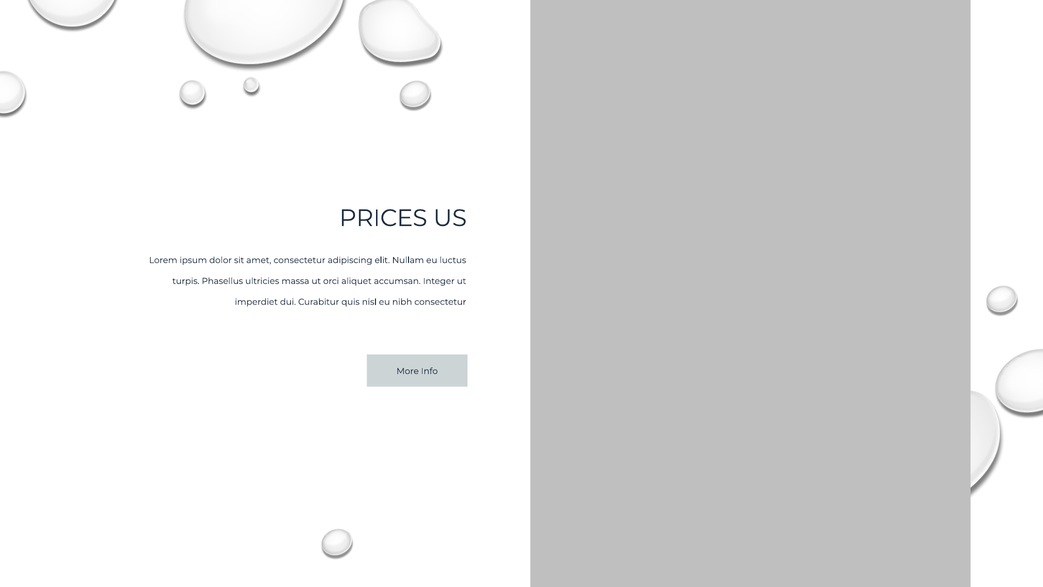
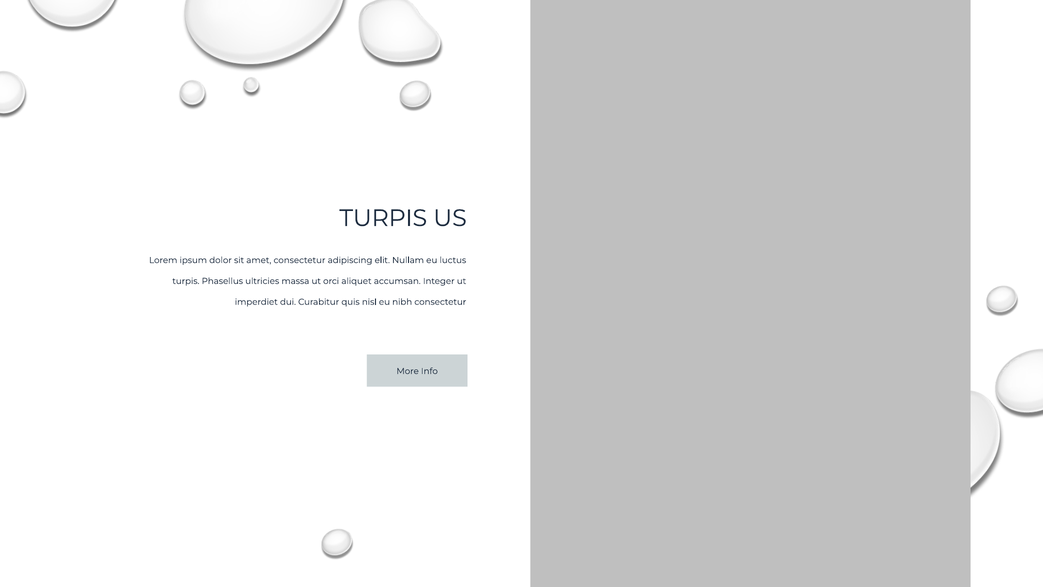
PRICES: PRICES -> TURPIS (383, 218)
